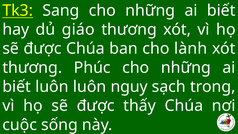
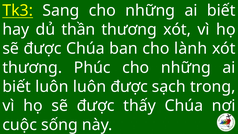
giáo: giáo -> thần (78, 29)
luôn nguy: nguy -> được (129, 87)
